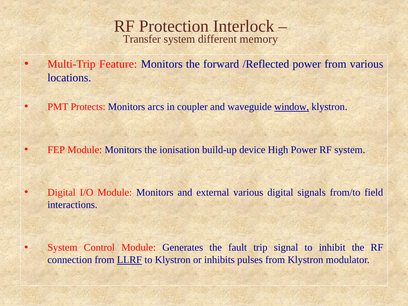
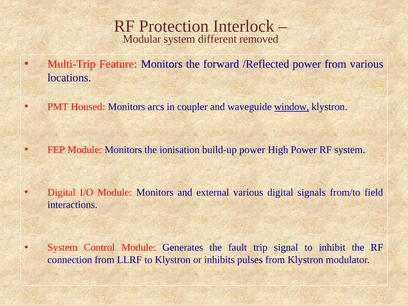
Transfer: Transfer -> Modular (142, 39)
memory: memory -> removed (259, 39)
Protects: Protects -> Housed (88, 107)
build-up device: device -> power (252, 150)
LLRF underline: present -> none (129, 260)
